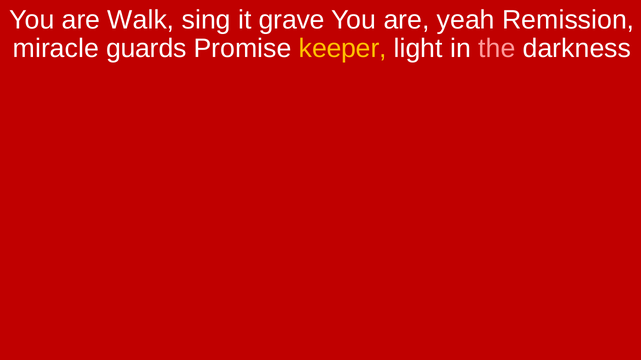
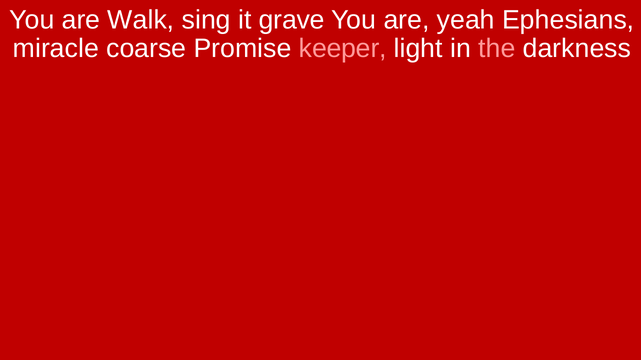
Remission: Remission -> Ephesians (568, 20)
guards: guards -> coarse (146, 49)
keeper colour: yellow -> pink (343, 49)
